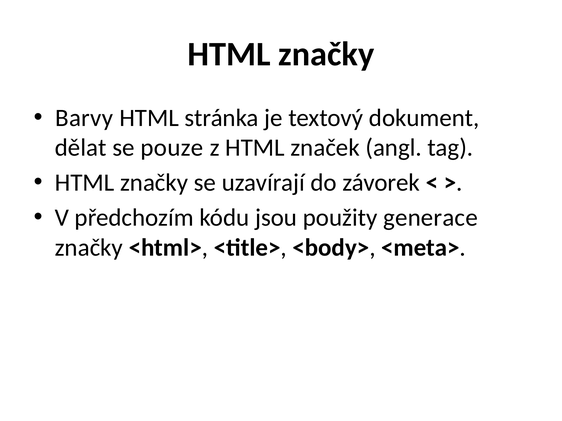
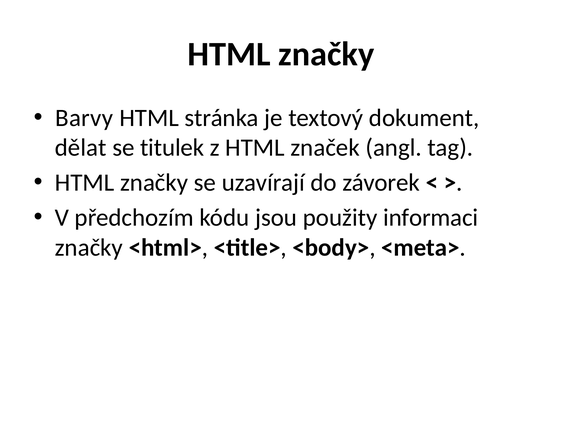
pouze: pouze -> titulek (172, 148)
generace: generace -> informaci (431, 218)
